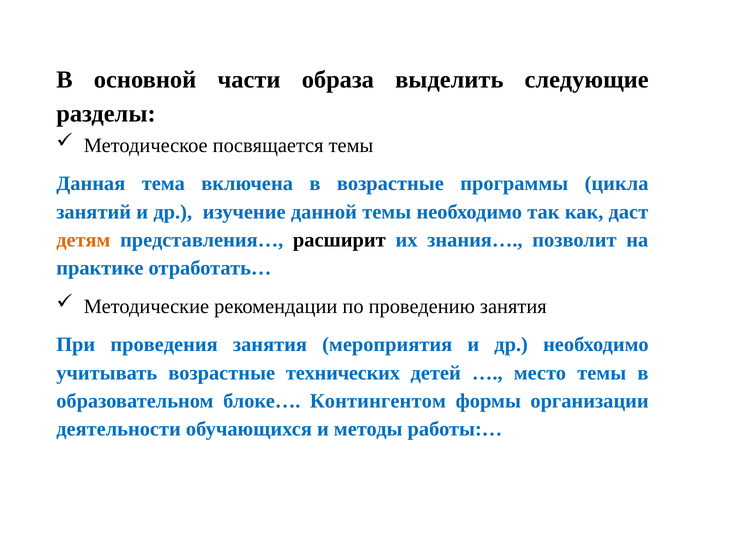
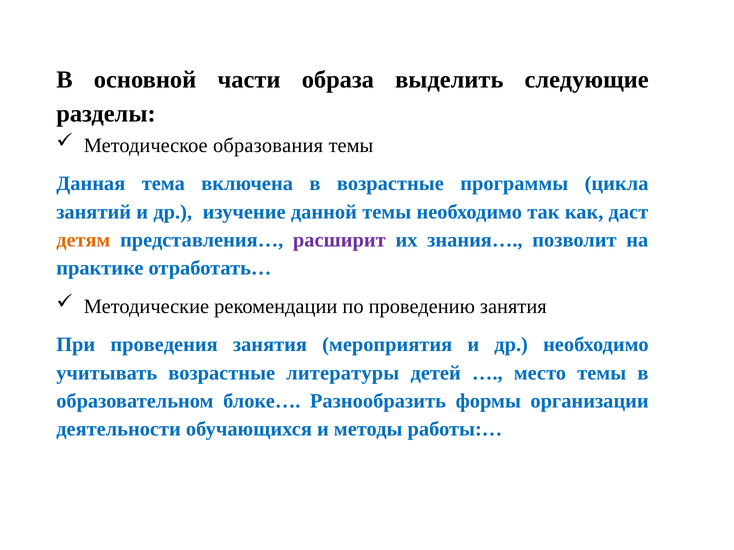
посвящается: посвящается -> образования (268, 146)
расширит colour: black -> purple (339, 240)
технических: технических -> литературы (343, 373)
Контингентом: Контингентом -> Разнообразить (378, 401)
